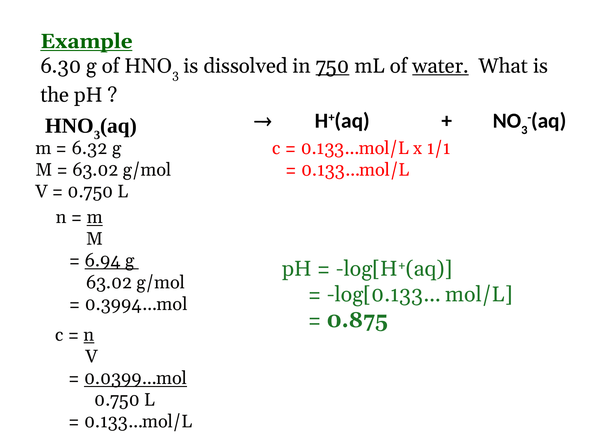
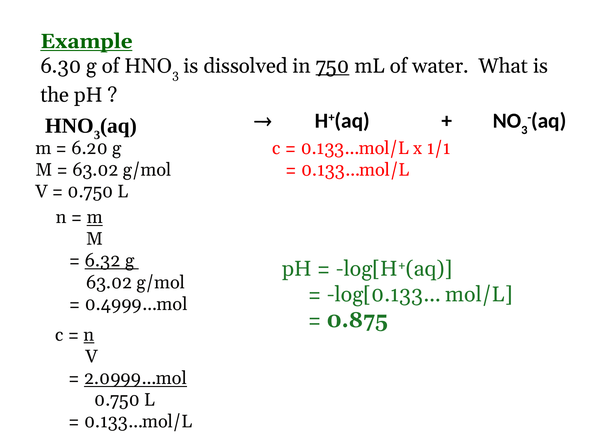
water underline: present -> none (441, 66)
6.32: 6.32 -> 6.20 (90, 148)
6.94: 6.94 -> 6.32 (103, 261)
0.3994…mol: 0.3994…mol -> 0.4999…mol (136, 304)
0.0399…mol: 0.0399…mol -> 2.0999…mol (136, 378)
